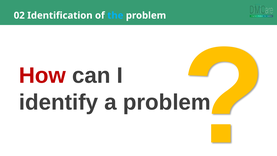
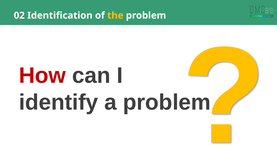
the colour: light blue -> yellow (115, 15)
